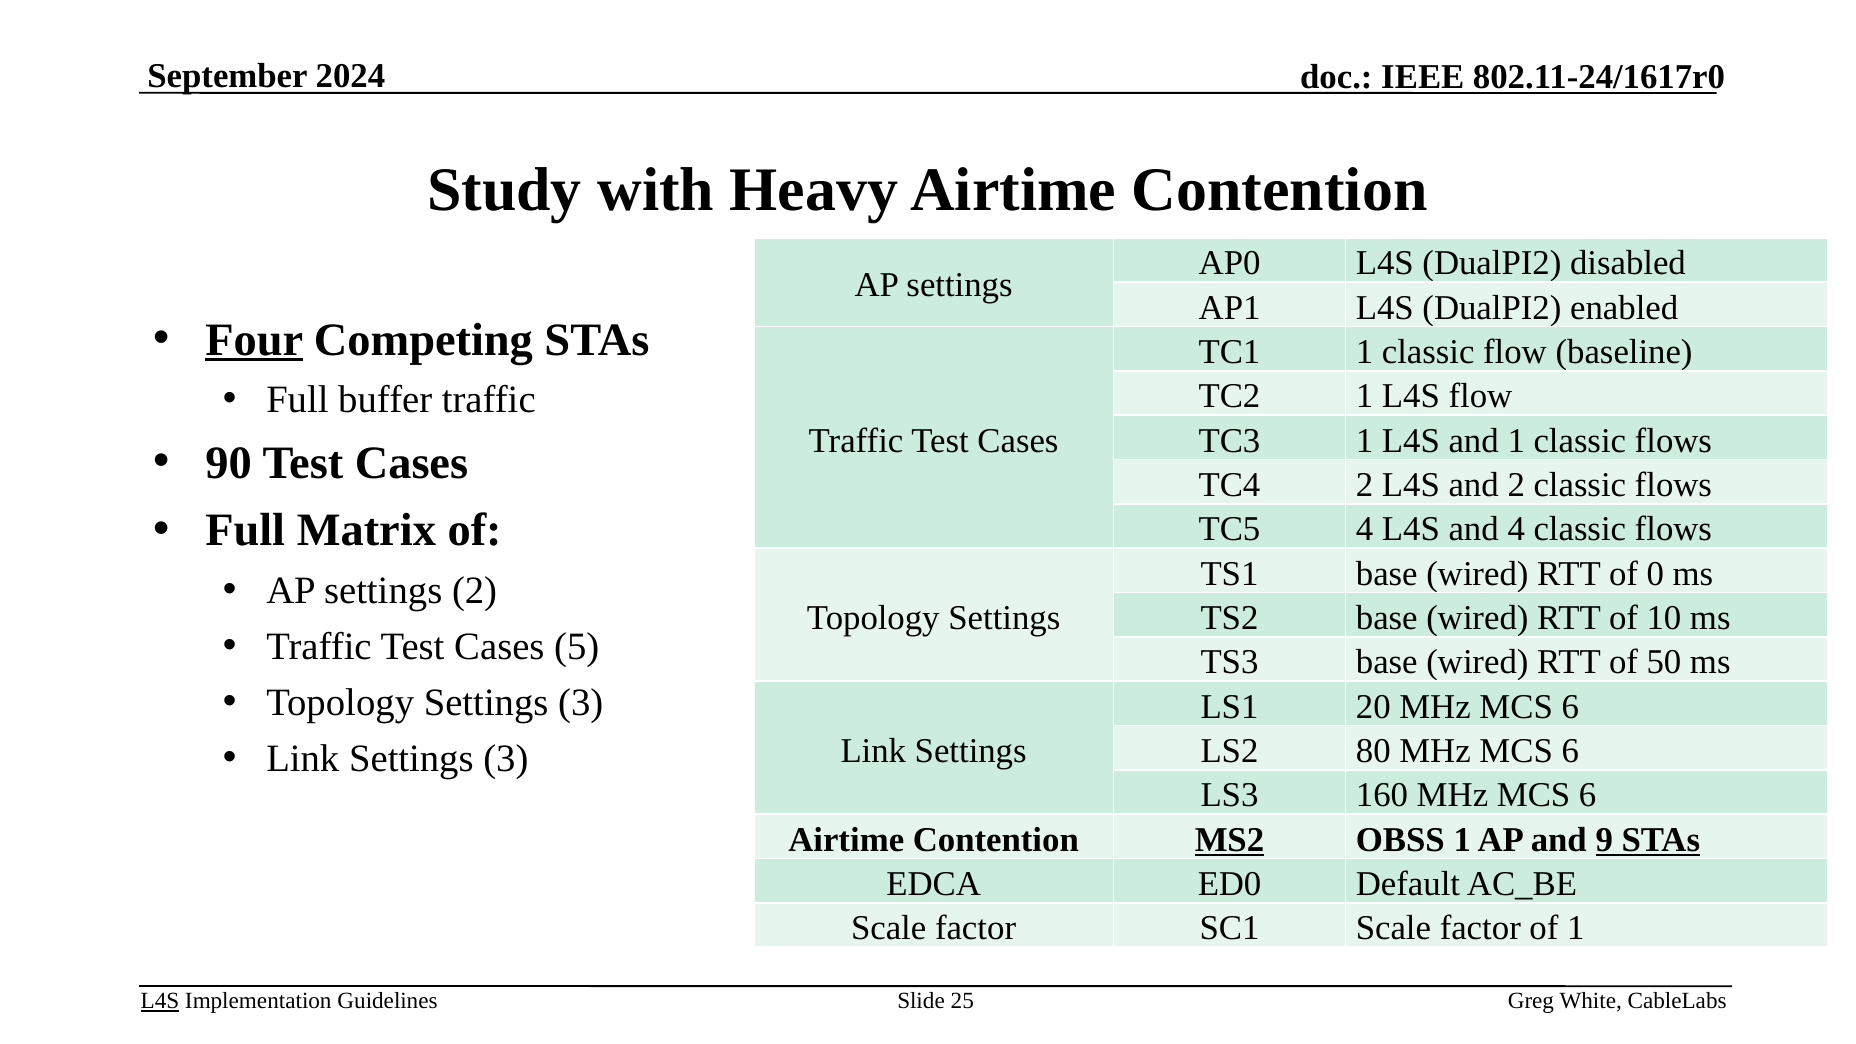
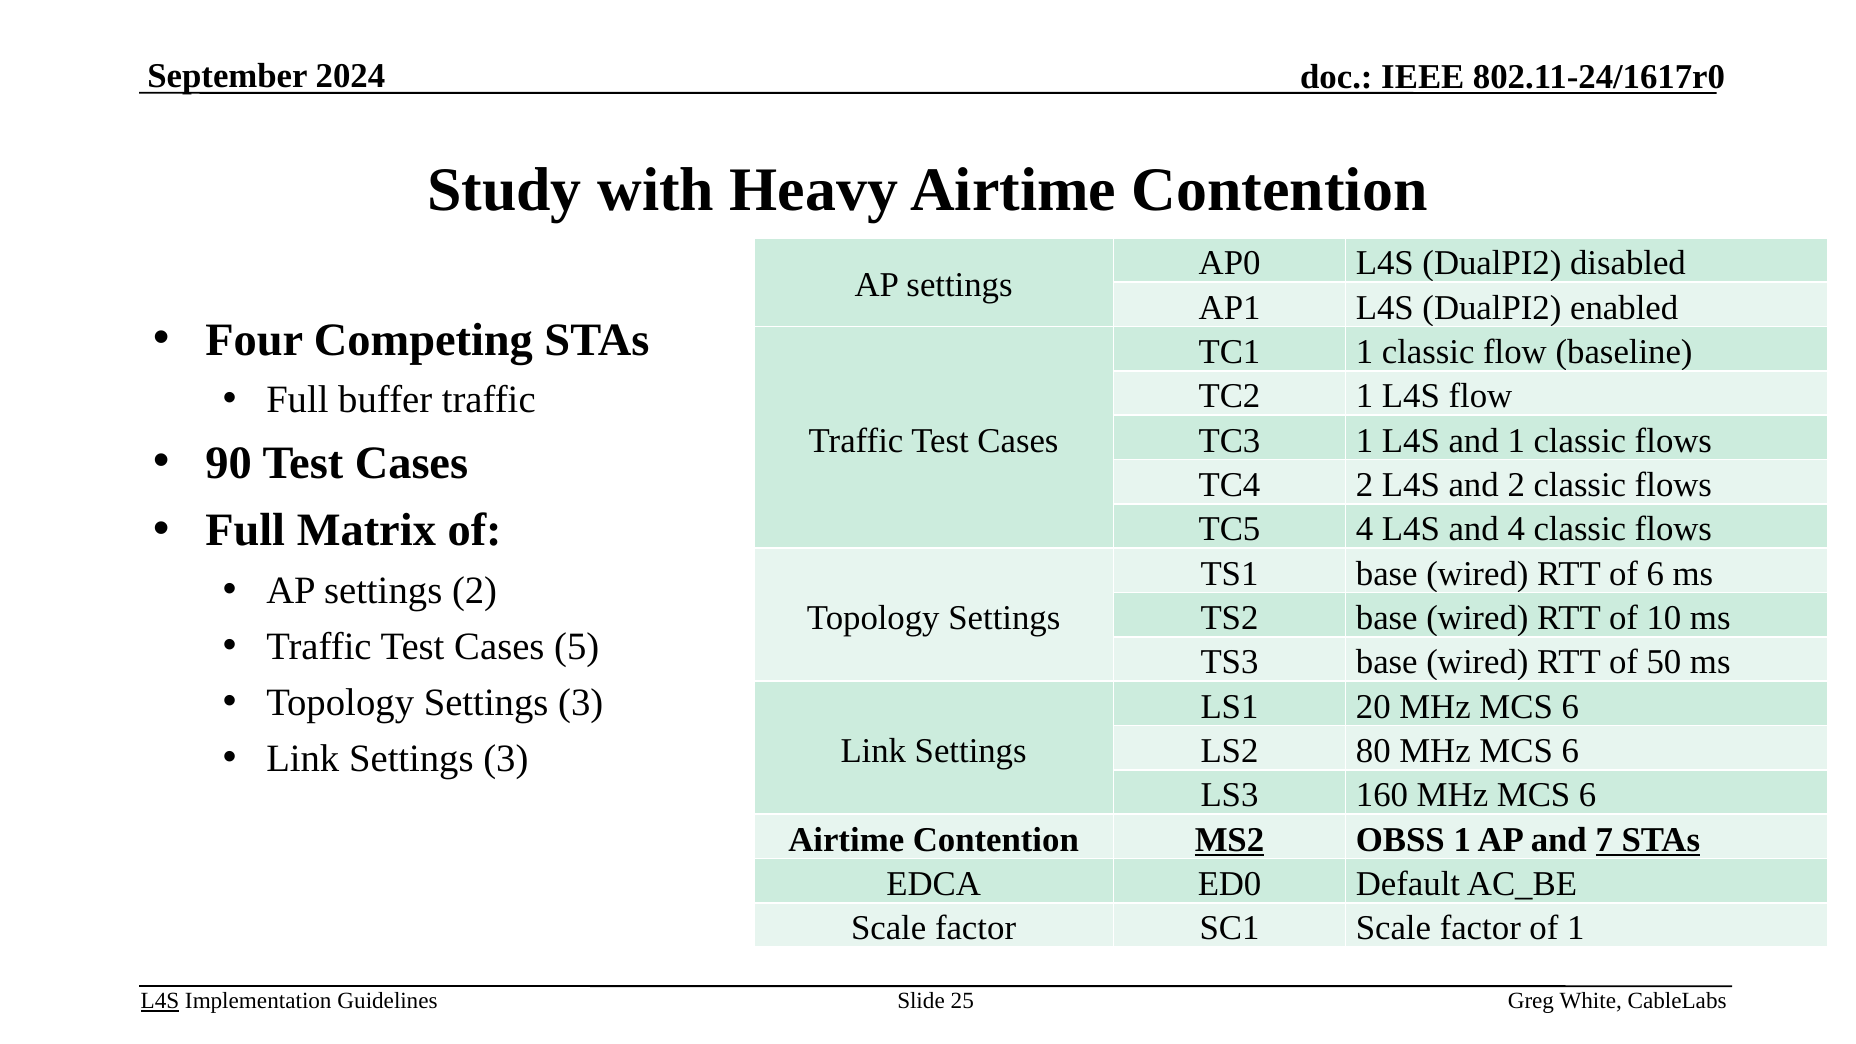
Four underline: present -> none (254, 340)
of 0: 0 -> 6 (1655, 574)
9: 9 -> 7 (1604, 840)
